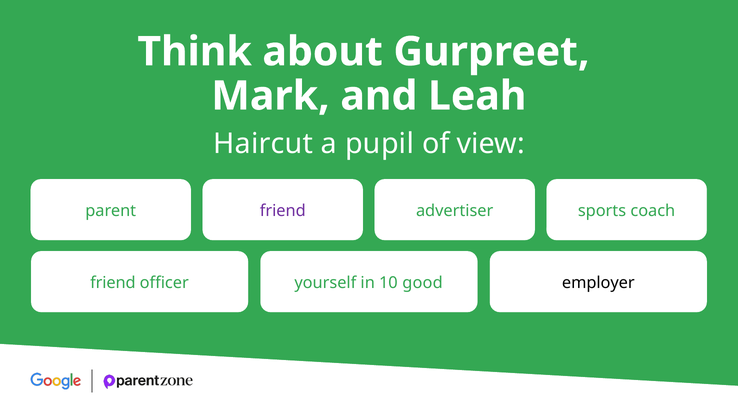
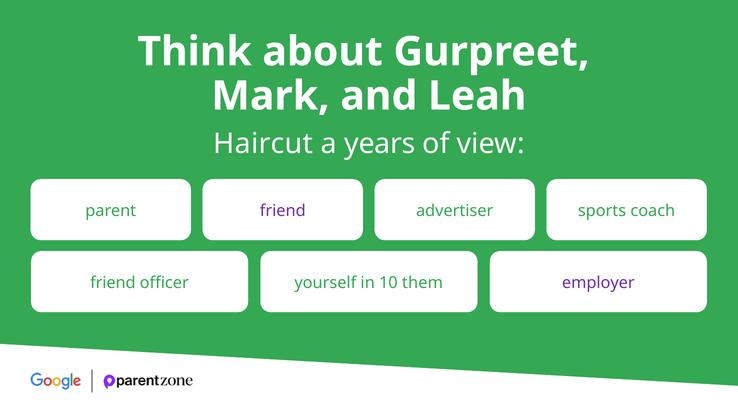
pupil: pupil -> years (380, 144)
good: good -> them (423, 283)
employer colour: black -> purple (598, 283)
